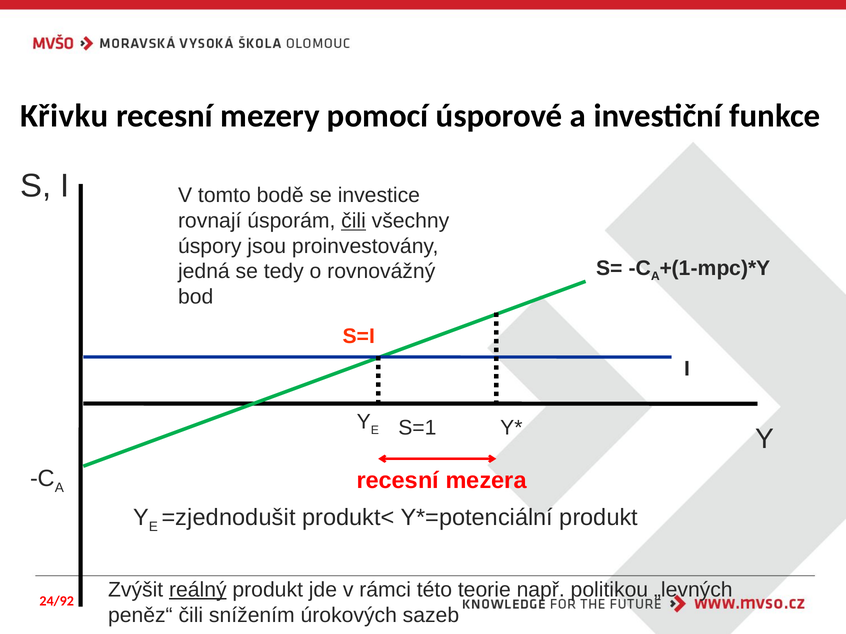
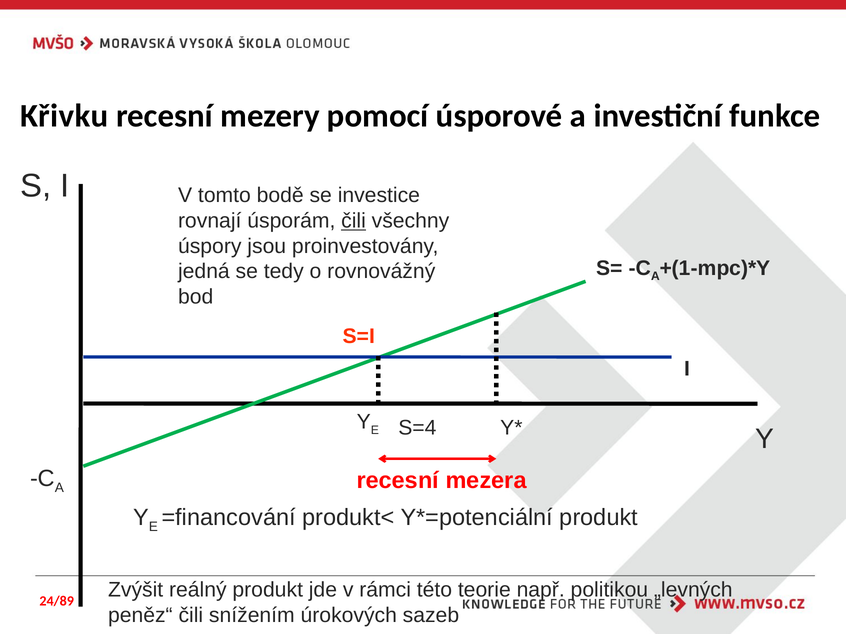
S=1: S=1 -> S=4 (417, 428)
=zjednodušit: =zjednodušit -> =financování (229, 518)
reálný underline: present -> none (198, 590)
24/92: 24/92 -> 24/89 (57, 601)
